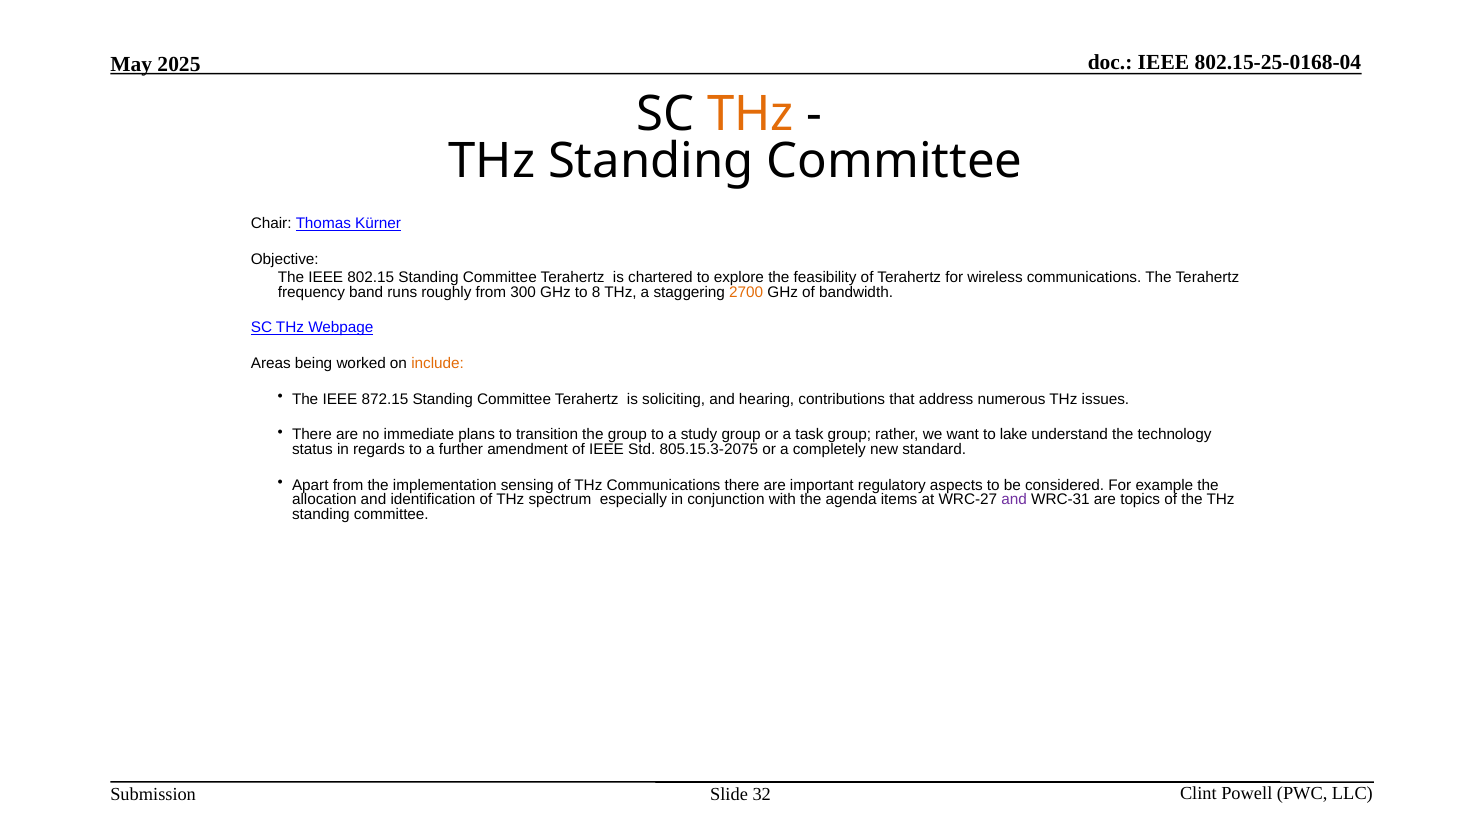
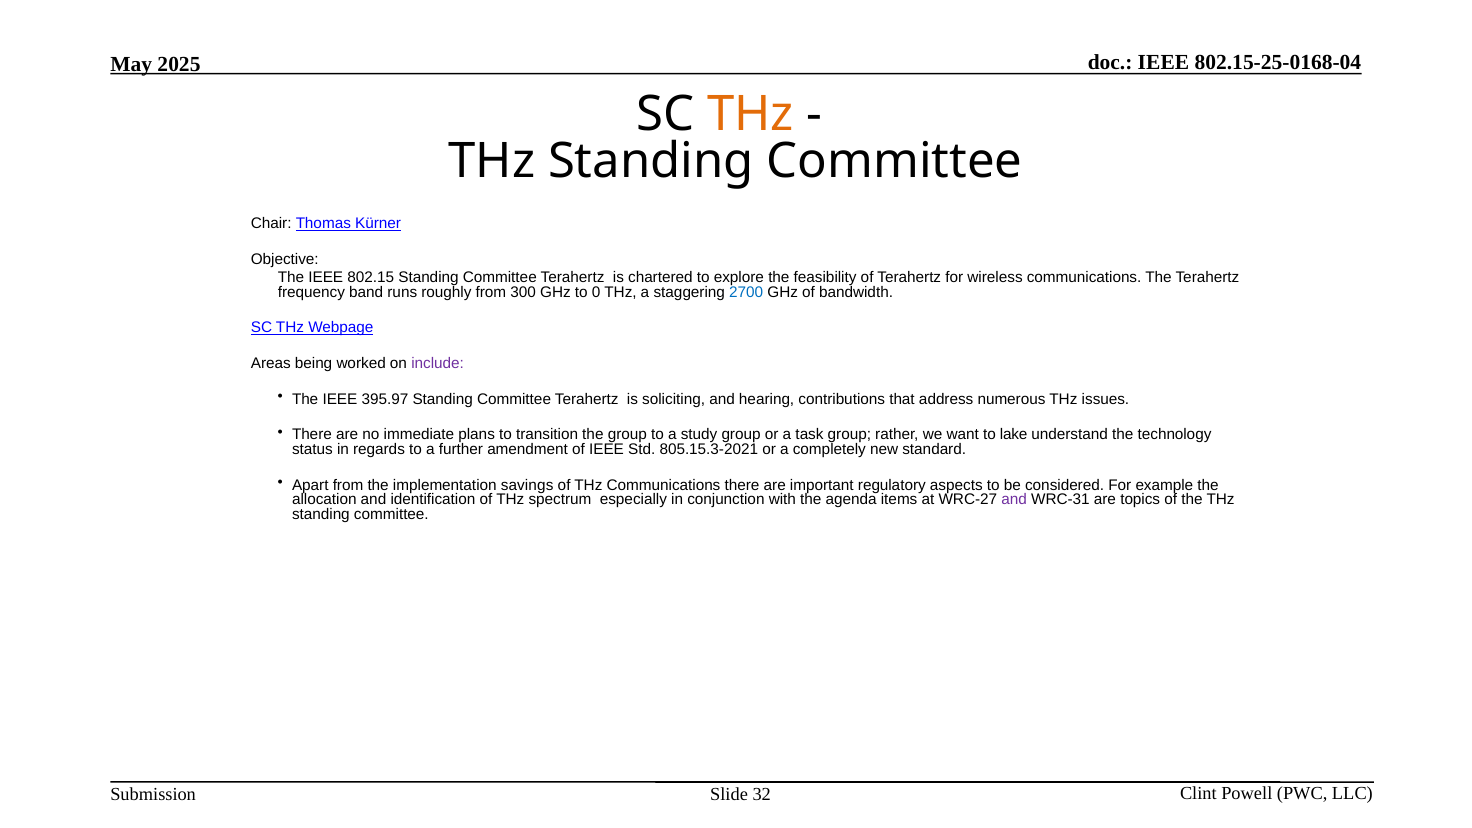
8: 8 -> 0 (596, 292)
2700 colour: orange -> blue (746, 292)
include colour: orange -> purple (438, 363)
872.15: 872.15 -> 395.97 (385, 399)
805.15.3-2075: 805.15.3-2075 -> 805.15.3-2021 (709, 449)
sensing: sensing -> savings (527, 485)
